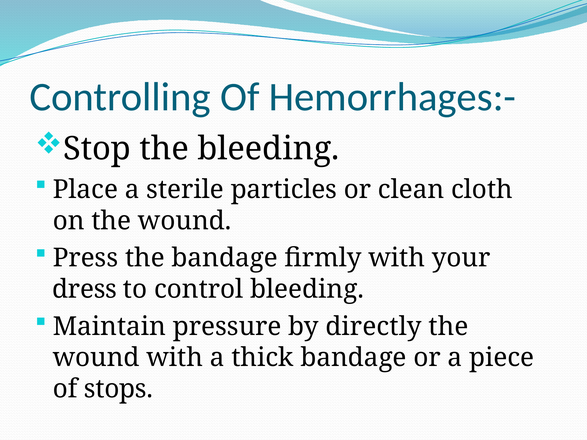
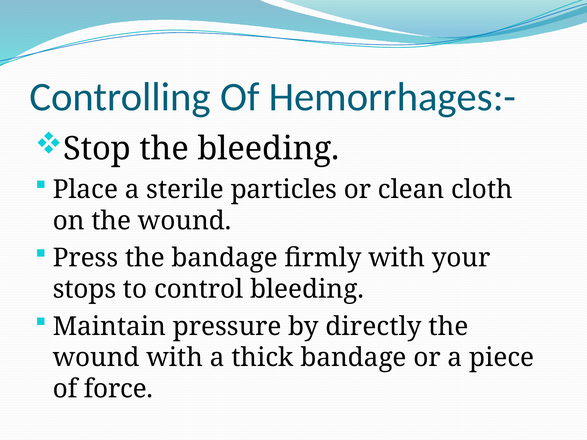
dress: dress -> stops (84, 289)
stops: stops -> force (118, 389)
